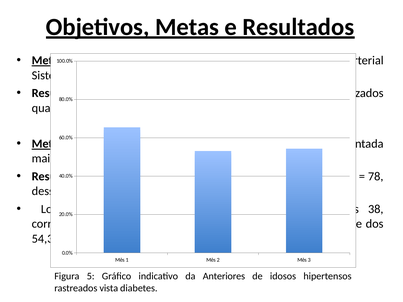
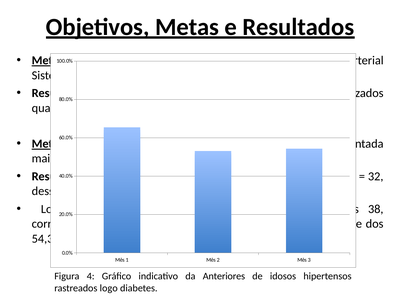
78: 78 -> 32 (376, 177)
5: 5 -> 4 (91, 276)
rastreados vista: vista -> logo (109, 288)
